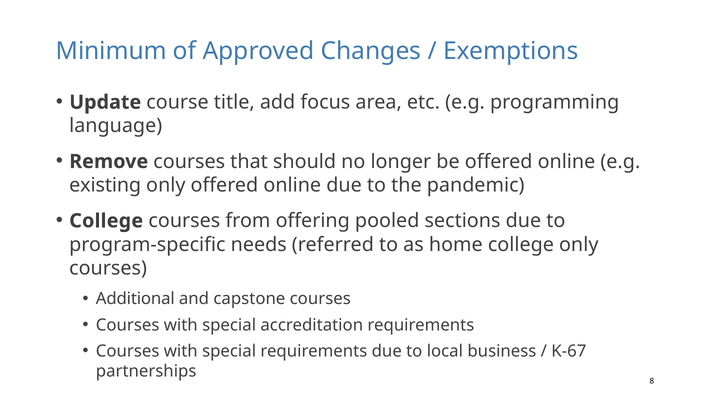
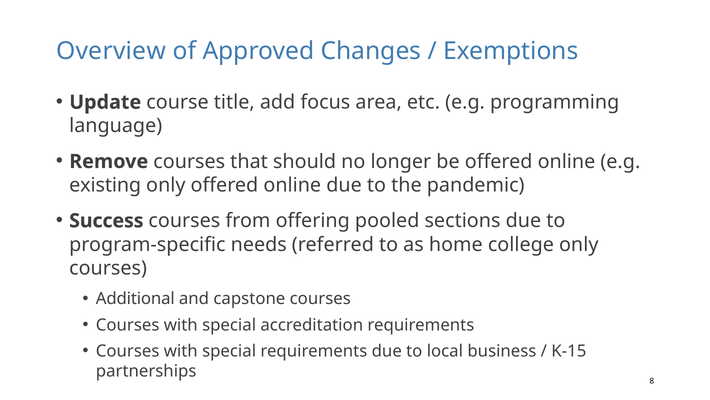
Minimum: Minimum -> Overview (111, 51)
College: College -> Success (106, 220)
K-67: K-67 -> K-15 (569, 351)
